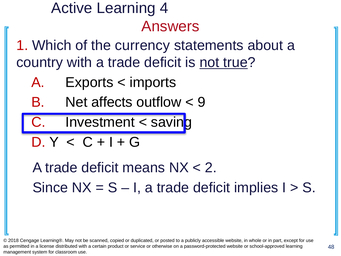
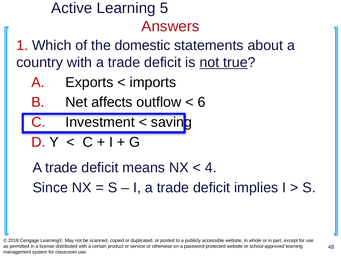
4: 4 -> 5 (164, 8)
currency: currency -> domestic (143, 45)
9: 9 -> 6 (201, 102)
2: 2 -> 4 (211, 168)
